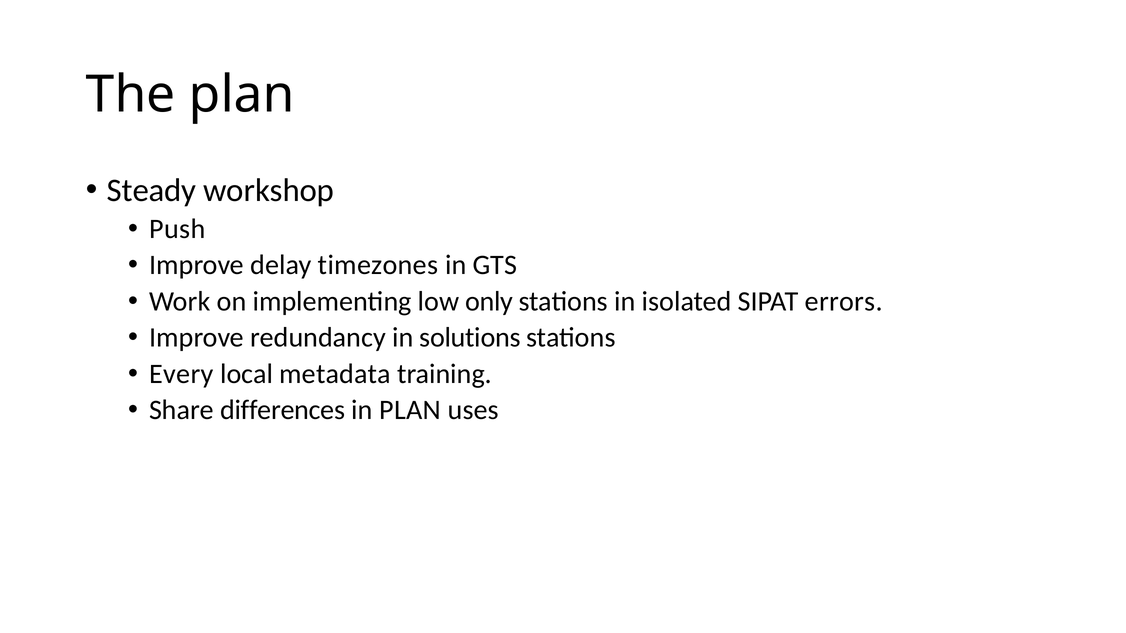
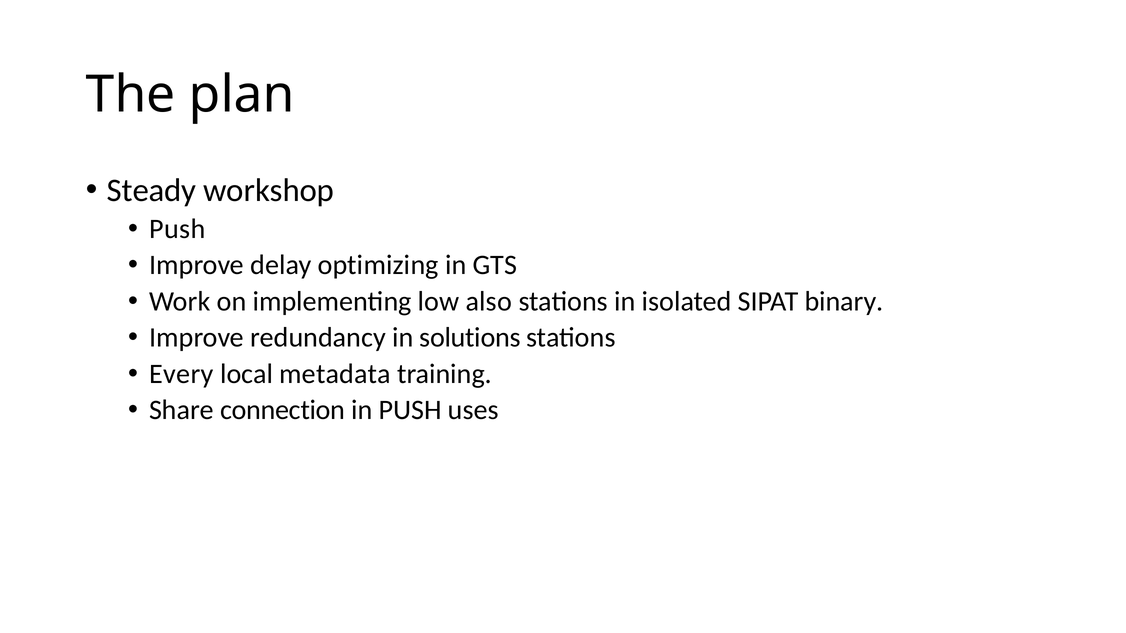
timezones: timezones -> optimizing (378, 265)
only: only -> also (489, 302)
errors: errors -> binary (844, 302)
differences: differences -> connection (283, 410)
in PLAN: PLAN -> PUSH (410, 410)
